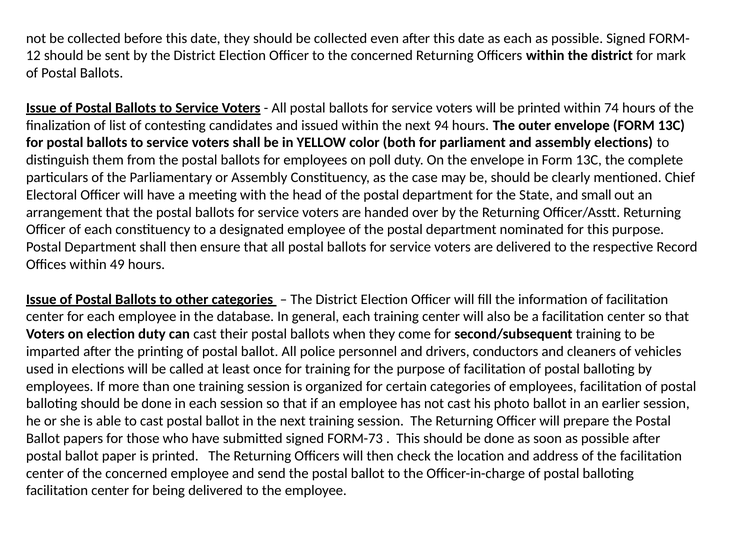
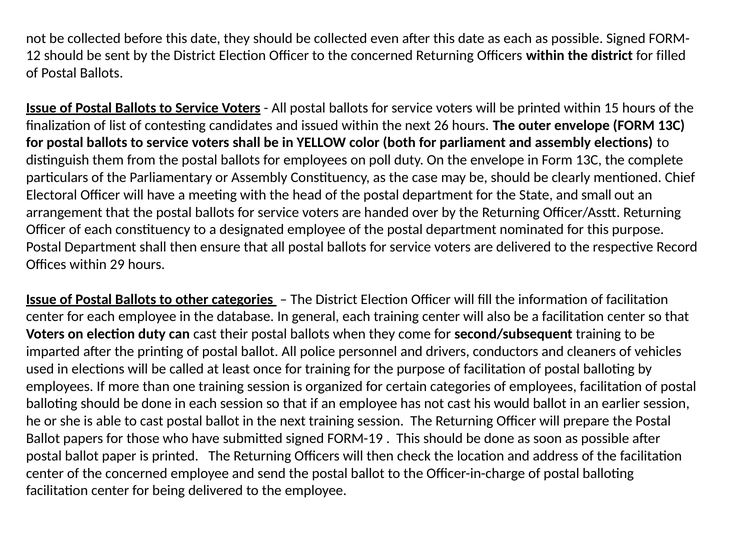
mark: mark -> filled (671, 56)
74: 74 -> 15 (611, 108)
94: 94 -> 26 (441, 125)
49: 49 -> 29 (117, 264)
photo: photo -> would (512, 404)
FORM-73: FORM-73 -> FORM-19 (355, 438)
